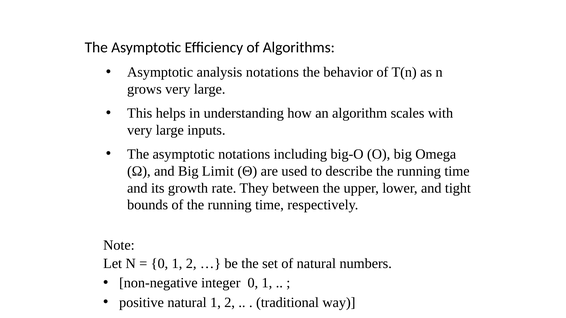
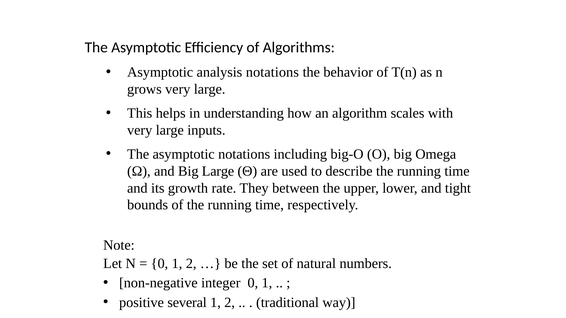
Big Limit: Limit -> Large (218, 171)
positive natural: natural -> several (187, 303)
